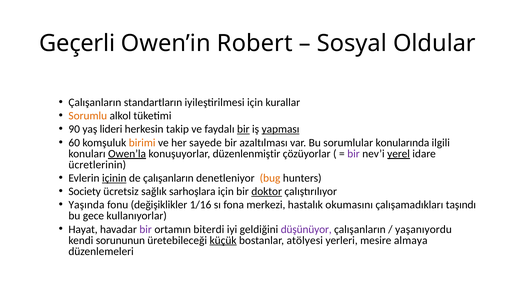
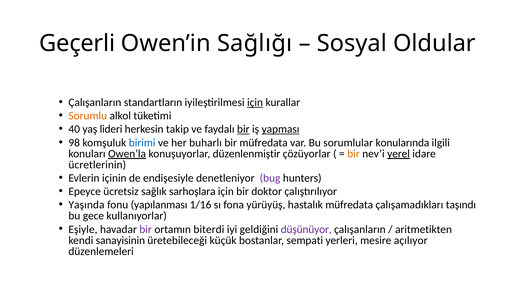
Robert: Robert -> Sağlığı (255, 43)
için underline: none -> present (255, 102)
90: 90 -> 40 (74, 129)
60: 60 -> 98 (74, 143)
birimi colour: orange -> blue (142, 143)
sayede: sayede -> buharlı (206, 143)
bir azaltılması: azaltılması -> müfredata (264, 143)
bir colour: purple -> orange (353, 154)
içinin underline: present -> none (114, 178)
de çalışanların: çalışanların -> endişesiyle (168, 178)
bug colour: orange -> purple (270, 178)
Society: Society -> Epeyce (85, 191)
doktor underline: present -> none (267, 191)
değişiklikler: değişiklikler -> yapılanması (159, 205)
merkezi: merkezi -> yürüyüş (266, 205)
hastalık okumasını: okumasını -> müfredata (349, 205)
Hayat: Hayat -> Eşiyle (83, 229)
yaşanıyordu: yaşanıyordu -> aritmetikten (424, 229)
sorununun: sorununun -> sanayisinin (120, 240)
küçük underline: present -> none (223, 240)
atölyesi: atölyesi -> sempati (305, 240)
almaya: almaya -> açılıyor (411, 240)
